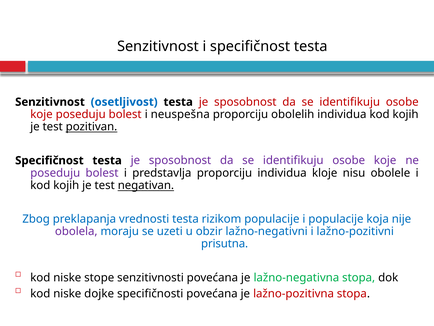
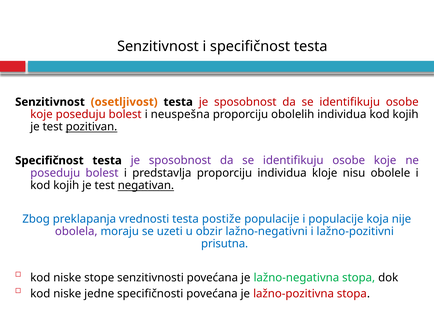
osetljivost colour: blue -> orange (124, 102)
rizikom: rizikom -> postiže (221, 219)
dojke: dojke -> jedne (99, 293)
